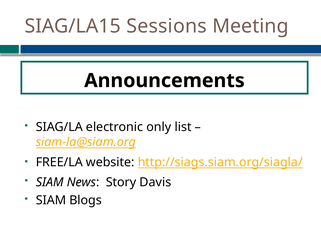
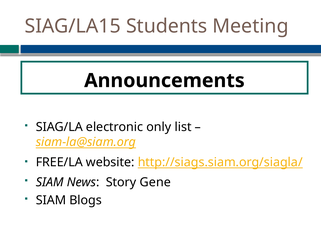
Sessions: Sessions -> Students (167, 26)
Davis: Davis -> Gene (155, 182)
